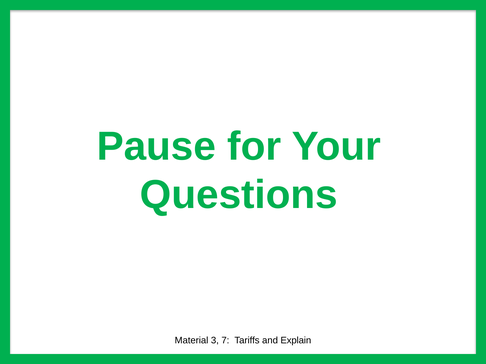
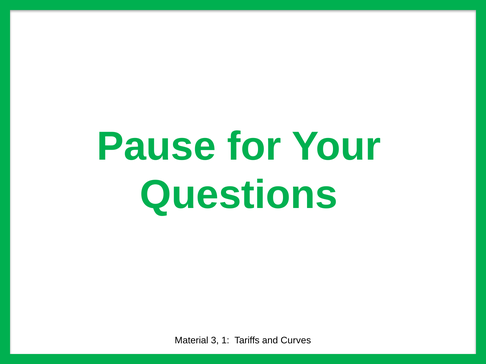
7: 7 -> 1 (225, 341)
Explain: Explain -> Curves (296, 341)
